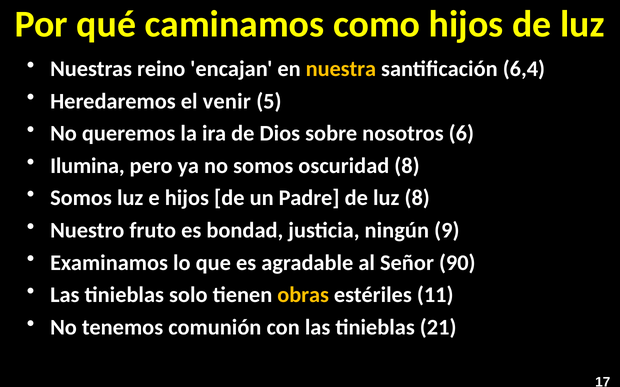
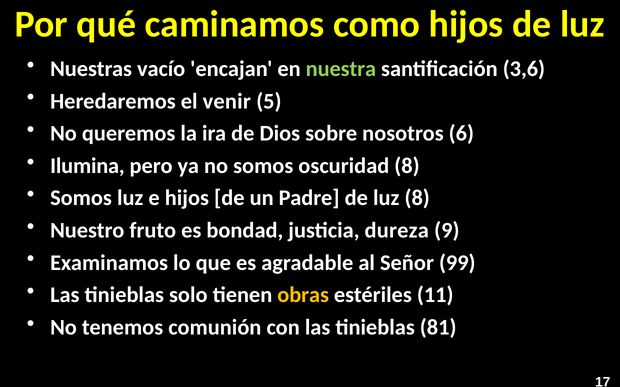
reino: reino -> vacío (161, 69)
nuestra colour: yellow -> light green (341, 69)
6,4: 6,4 -> 3,6 (524, 69)
ningún: ningún -> dureza (397, 231)
90: 90 -> 99 (457, 263)
21: 21 -> 81 (438, 328)
